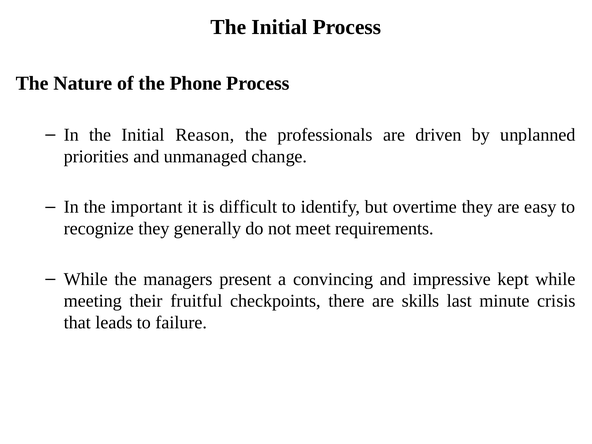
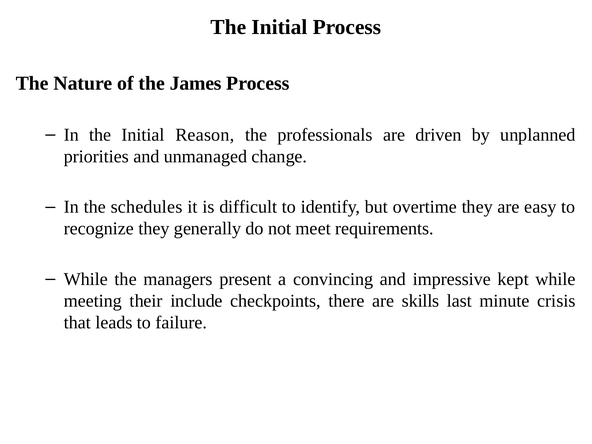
Phone: Phone -> James (196, 83)
important: important -> schedules (147, 207)
fruitful: fruitful -> include (197, 301)
